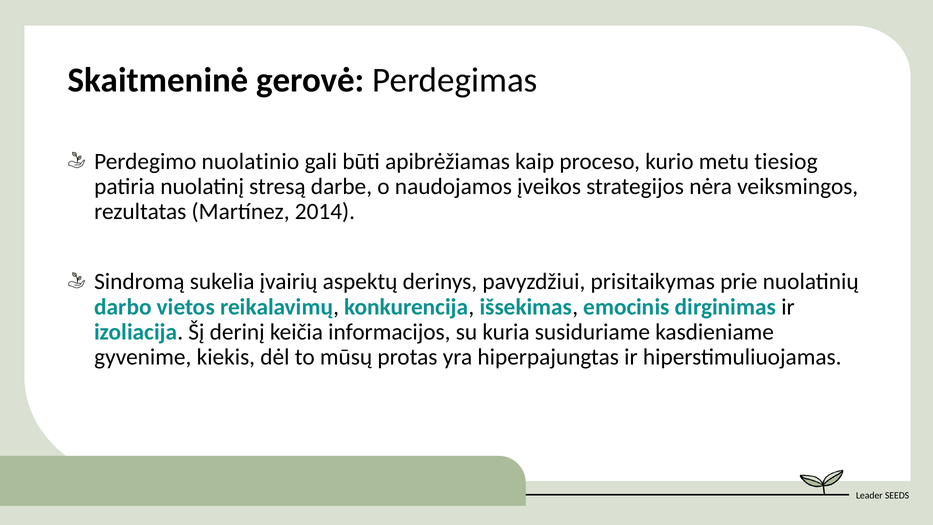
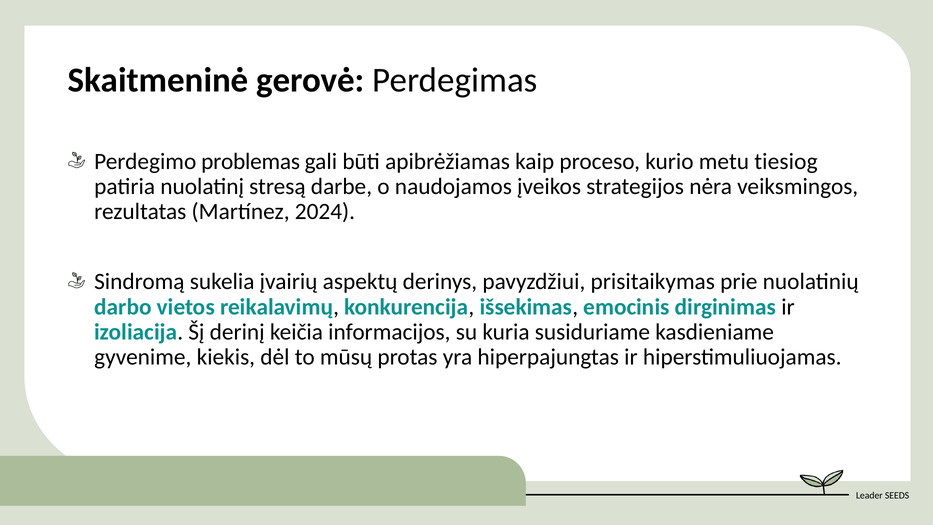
nuolatinio: nuolatinio -> problemas (251, 161)
2014: 2014 -> 2024 (325, 212)
